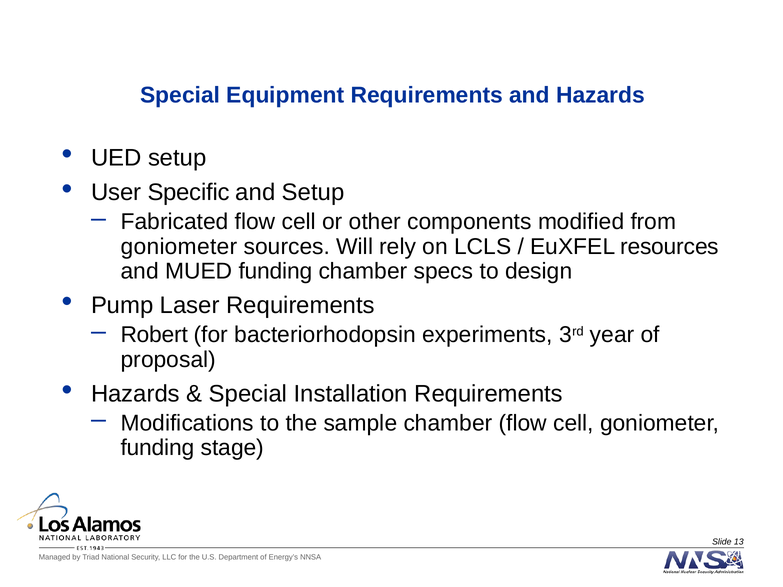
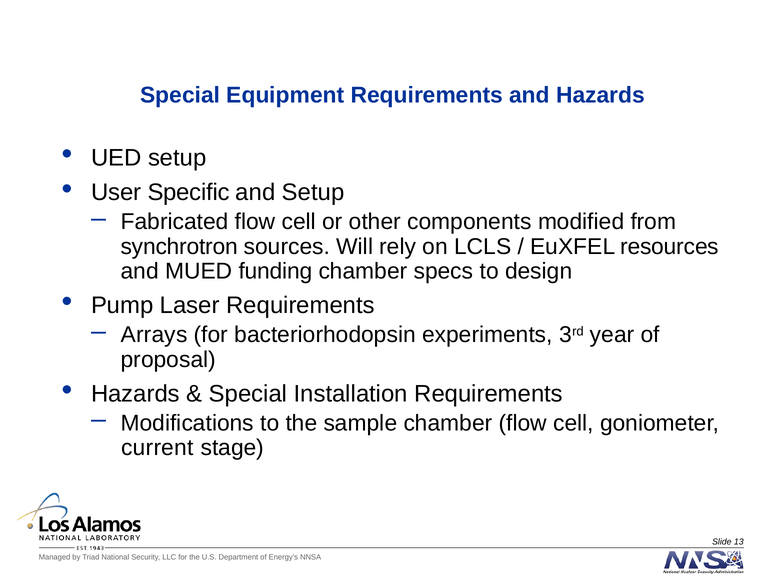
goniometer: goniometer -> synchrotron (179, 247)
Robert: Robert -> Arrays (154, 335)
funding: funding -> current (157, 448)
